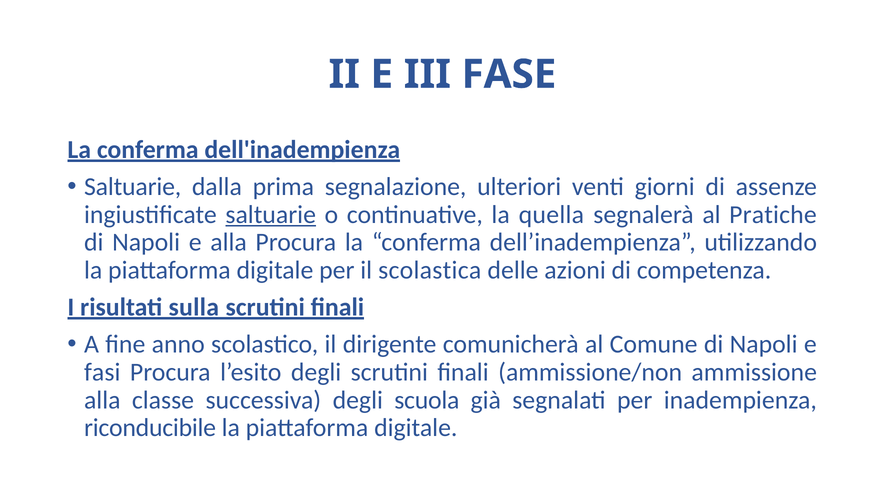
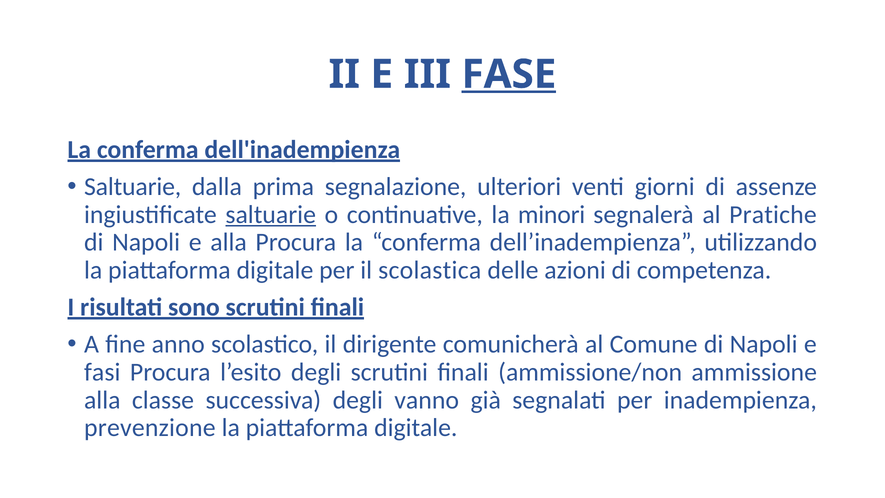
FASE underline: none -> present (509, 74)
quella: quella -> minori (552, 214)
sulla: sulla -> sono (194, 307)
scuola: scuola -> vanno (427, 400)
riconducibile: riconducibile -> prevenzione (150, 428)
